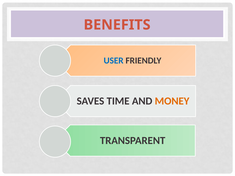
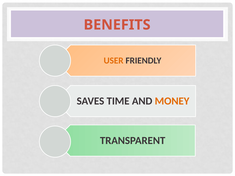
USER colour: blue -> orange (114, 61)
